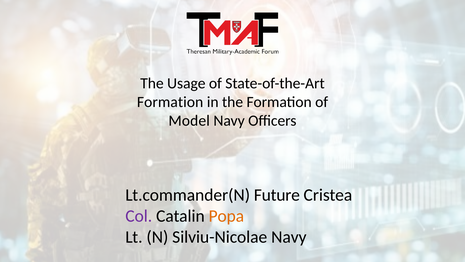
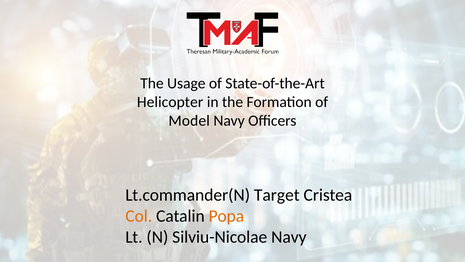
Formation: Formation -> Helicopter (170, 102)
Future: Future -> Target (277, 195)
Col colour: purple -> orange (139, 216)
